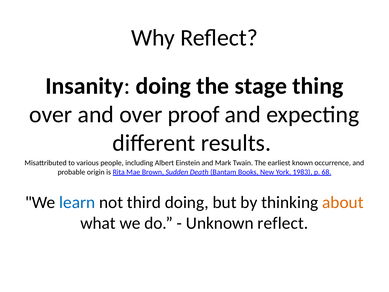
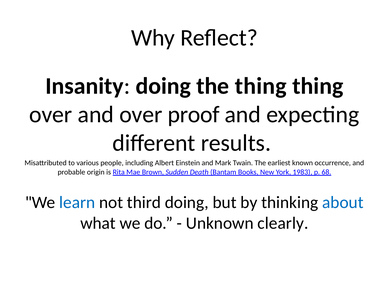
the stage: stage -> thing (261, 86)
about colour: orange -> blue (343, 202)
Unknown reflect: reflect -> clearly (283, 223)
